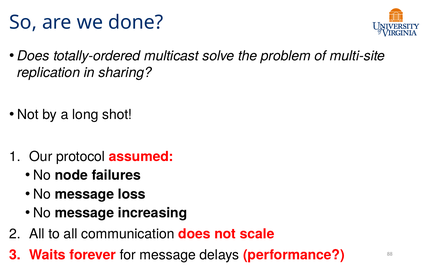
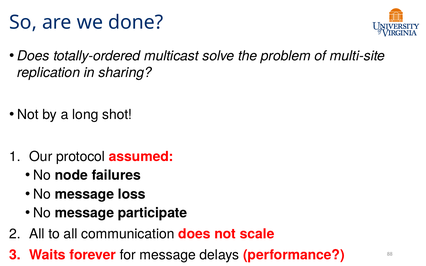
increasing: increasing -> participate (153, 213)
